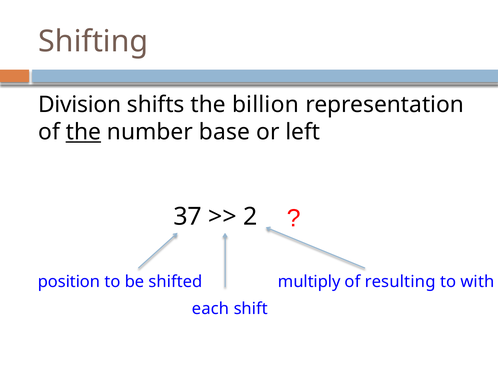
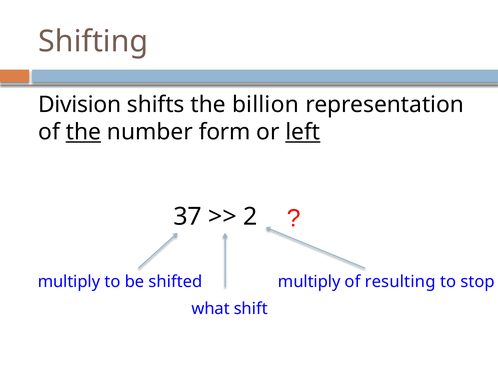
base: base -> form (225, 132)
left underline: none -> present (303, 132)
position: position -> multiply (69, 282)
with: with -> stop (478, 282)
each: each -> what (211, 309)
